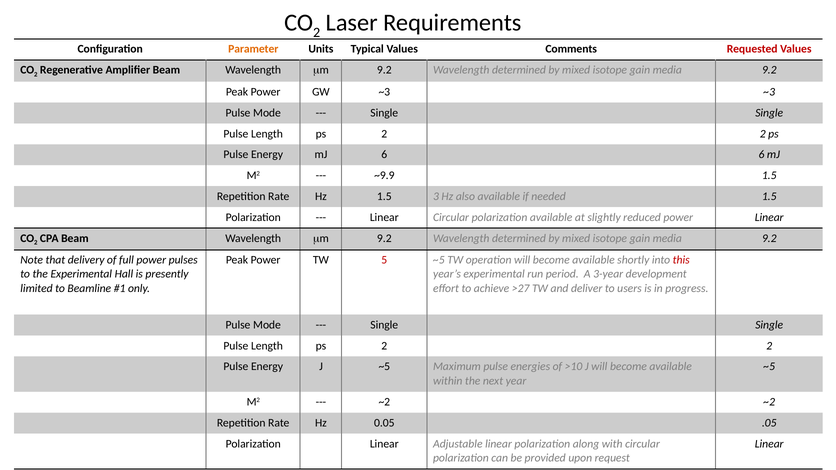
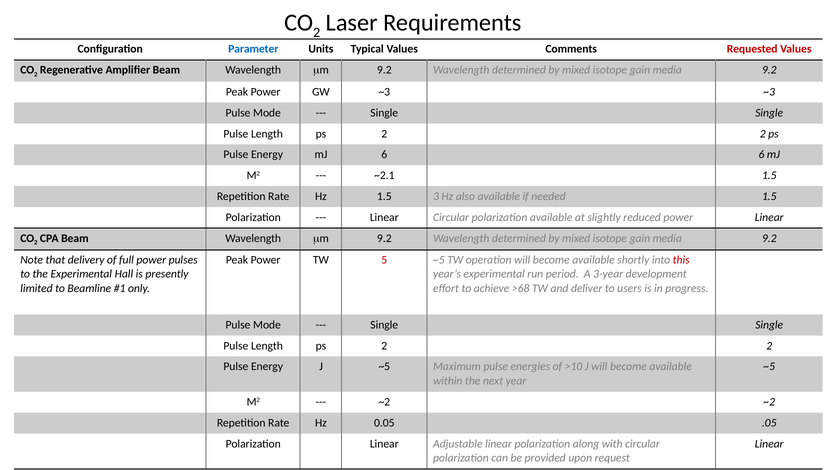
Parameter colour: orange -> blue (253, 49)
~9.9: ~9.9 -> ~2.1 (384, 176)
>27: >27 -> >68 (521, 288)
